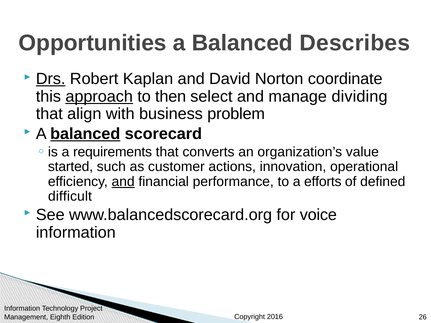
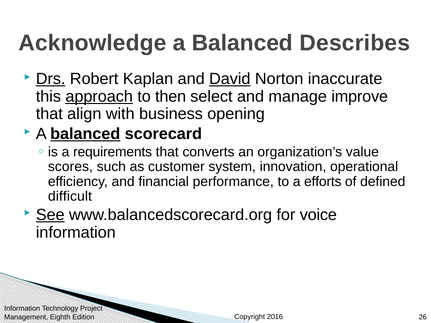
Opportunities: Opportunities -> Acknowledge (92, 43)
David underline: none -> present (230, 79)
coordinate: coordinate -> inaccurate (345, 79)
dividing: dividing -> improve (360, 96)
problem: problem -> opening (236, 114)
started: started -> scores (70, 167)
actions: actions -> system (232, 167)
and underline: present -> none (123, 182)
See underline: none -> present (50, 215)
